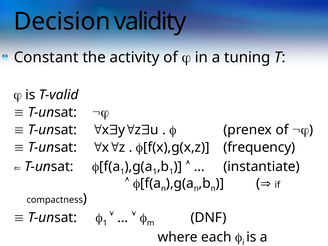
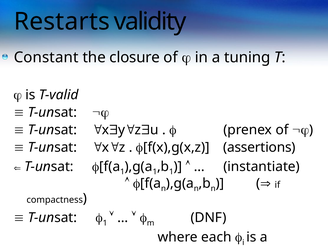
Decision: Decision -> Restarts (62, 21)
activity: activity -> closure (135, 57)
frequency: frequency -> assertions (259, 147)
